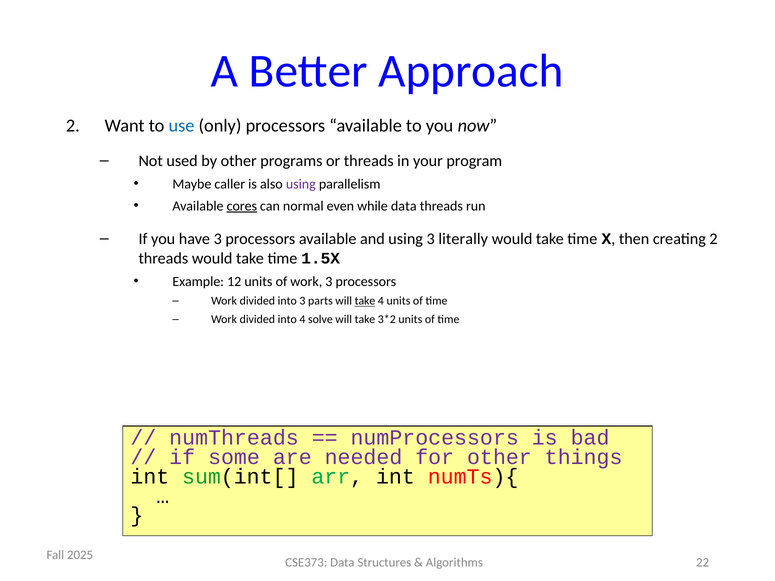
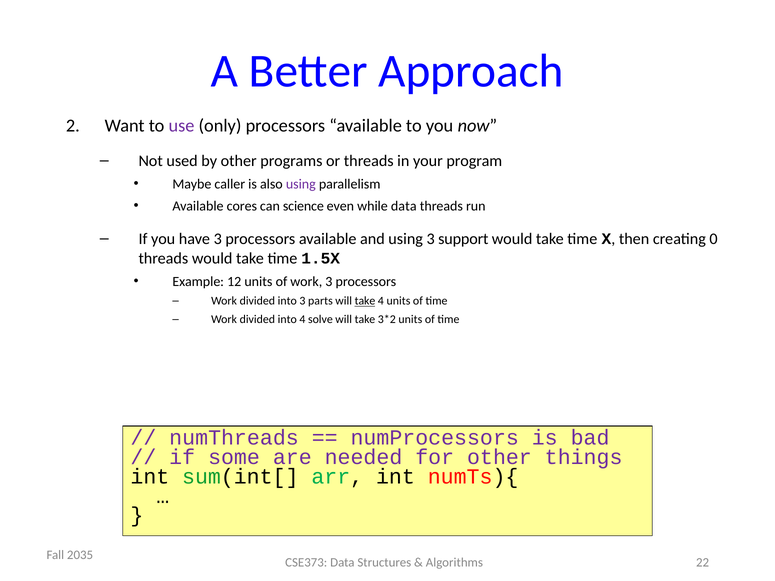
use colour: blue -> purple (181, 126)
cores underline: present -> none (242, 206)
normal: normal -> science (303, 206)
literally: literally -> support (463, 239)
creating 2: 2 -> 0 (714, 239)
2025: 2025 -> 2035 (80, 555)
